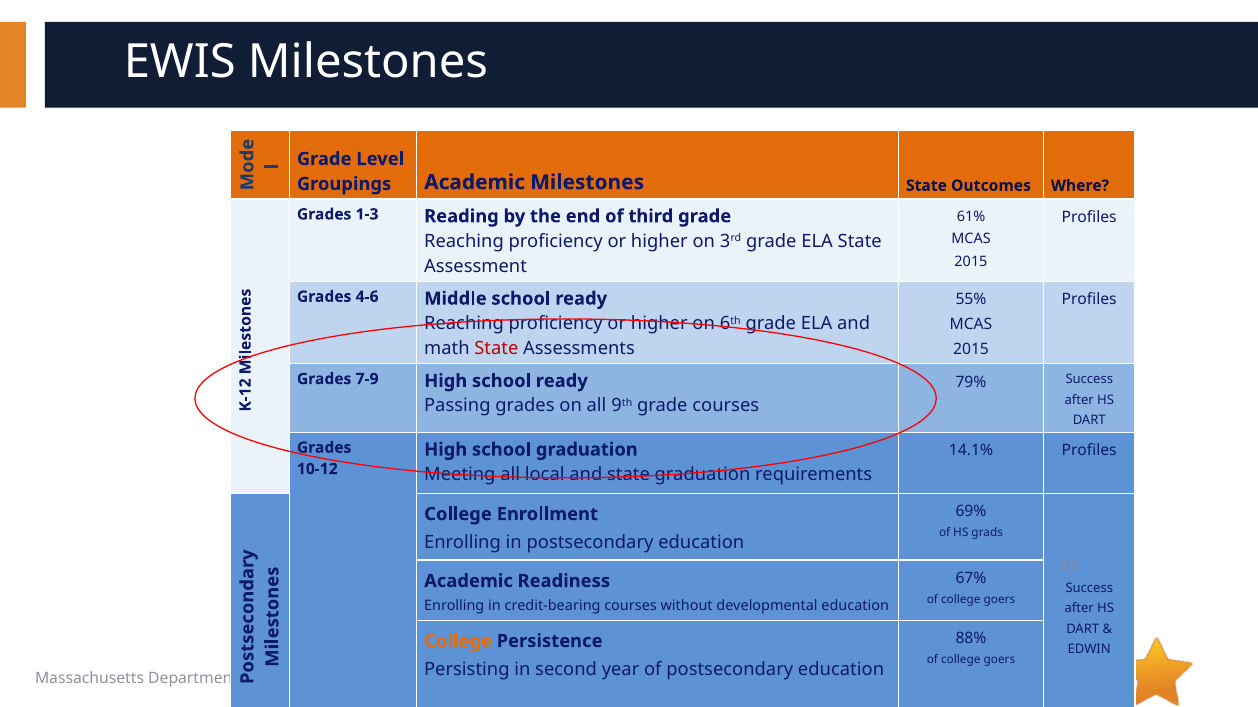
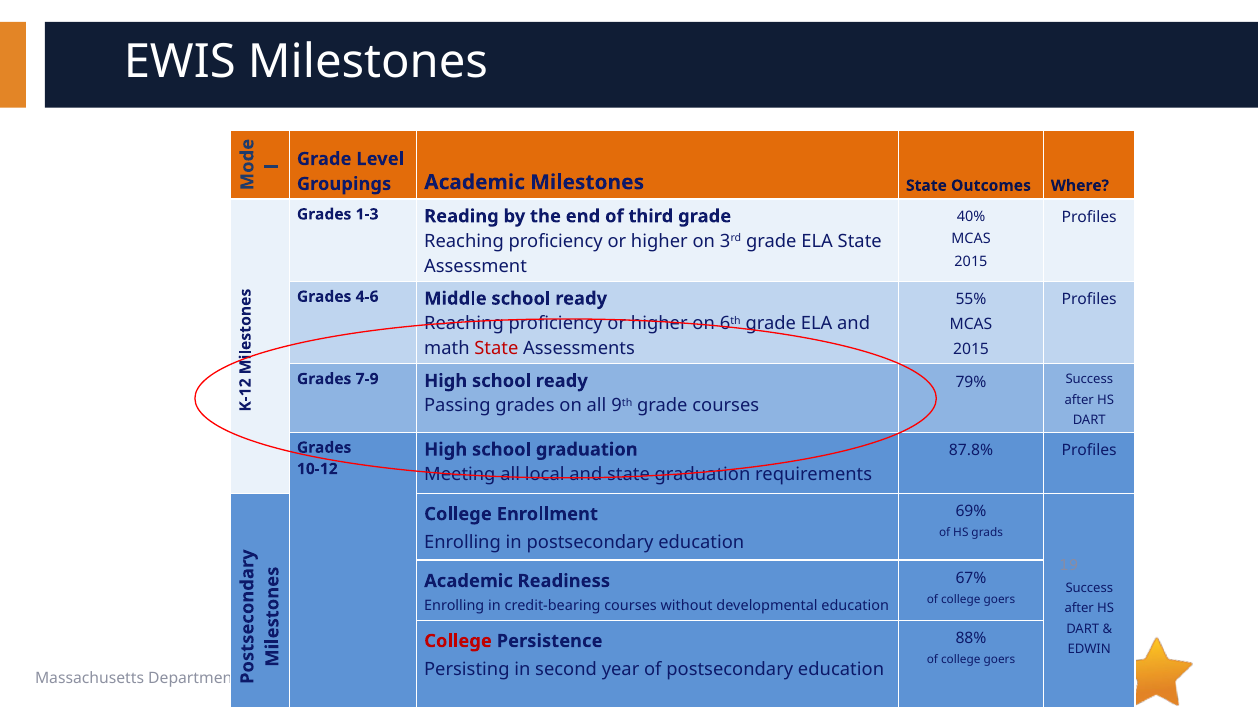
61%: 61% -> 40% (971, 216)
14.1%: 14.1% -> 87.8% (971, 451)
College colour: orange -> red (458, 642)
